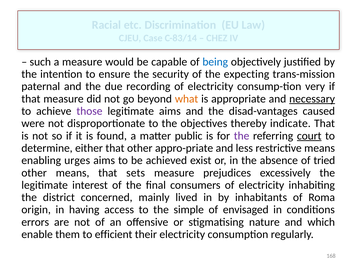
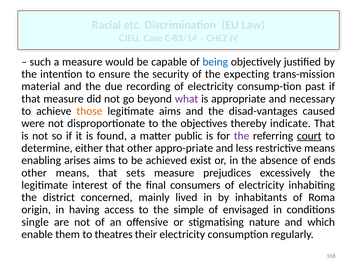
paternal: paternal -> material (41, 86)
very: very -> past (315, 86)
what colour: orange -> purple (187, 99)
necessary underline: present -> none (312, 99)
those colour: purple -> orange (89, 111)
urges: urges -> arises (77, 160)
tried: tried -> ends (324, 160)
errors: errors -> single (35, 222)
efficient: efficient -> theatres (114, 234)
